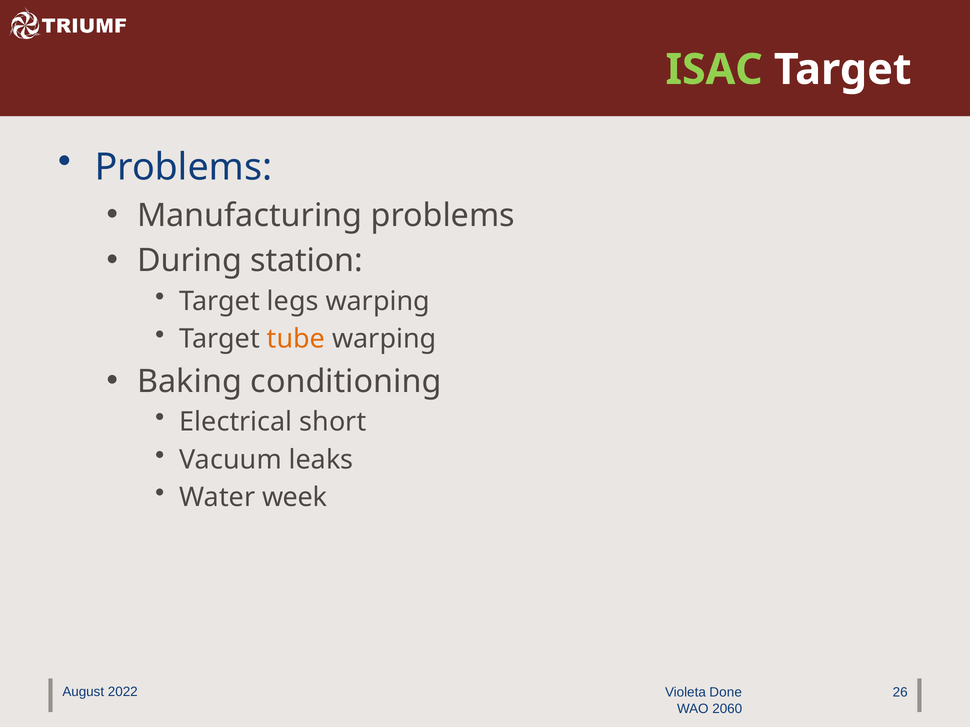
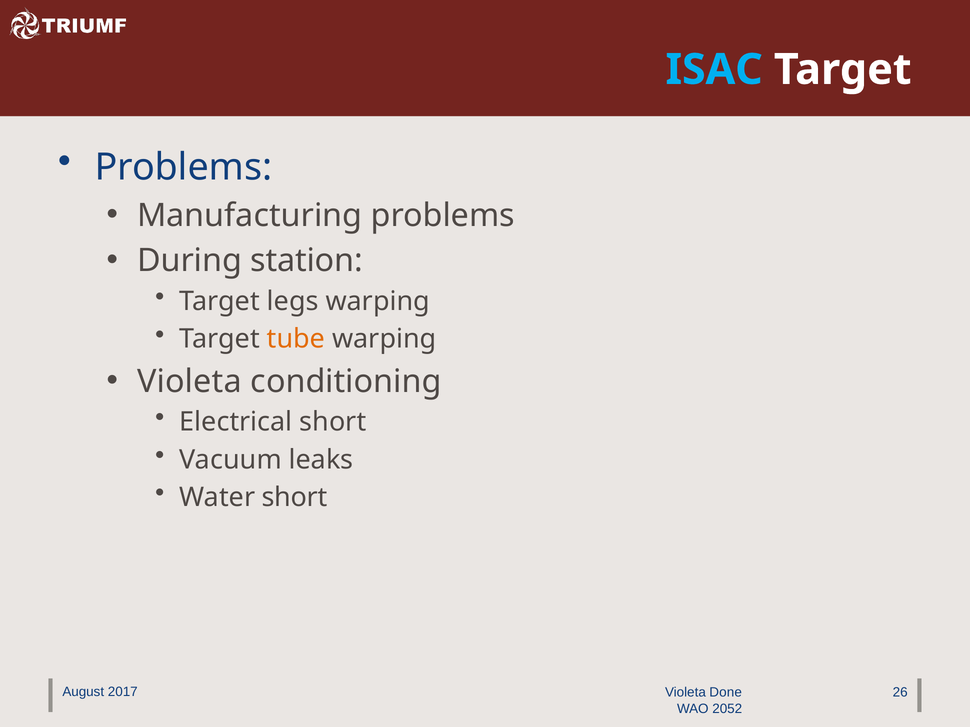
ISAC colour: light green -> light blue (714, 70)
Baking: Baking -> Violeta (189, 382)
Water week: week -> short (295, 498)
2022: 2022 -> 2017 (123, 692)
2060: 2060 -> 2052 (727, 709)
